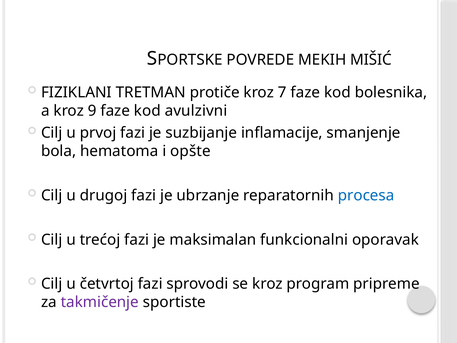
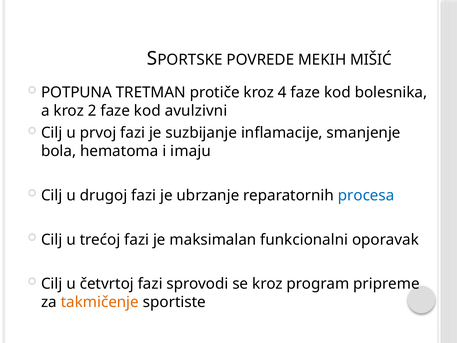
FIZIKLANI: FIZIKLANI -> POTPUNA (76, 92)
7: 7 -> 4 (282, 92)
9: 9 -> 2 (92, 111)
opšte: opšte -> imaju (191, 151)
takmičenje colour: purple -> orange (100, 302)
